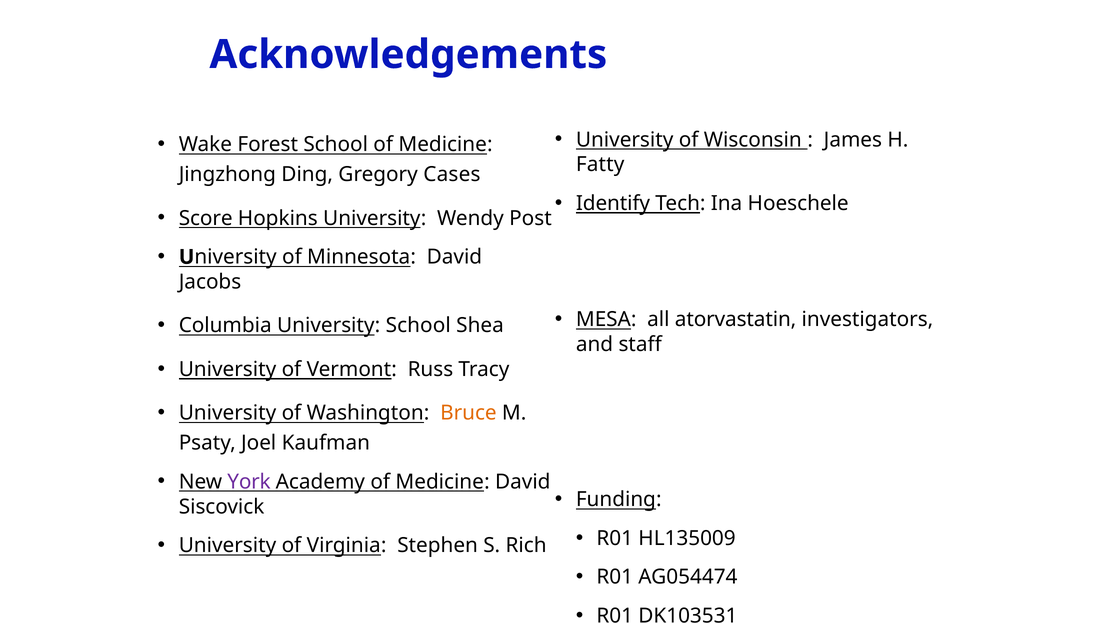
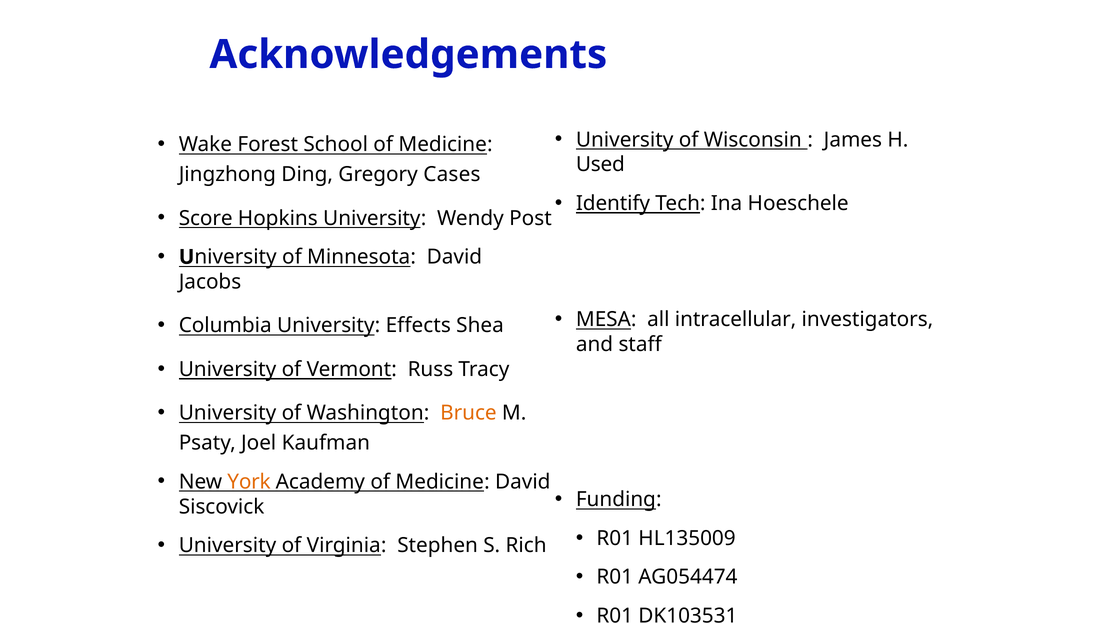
Fatty: Fatty -> Used (600, 164)
atorvastatin: atorvastatin -> intracellular (736, 319)
University School: School -> Effects (418, 325)
York colour: purple -> orange (249, 481)
